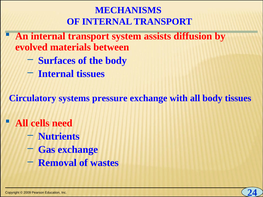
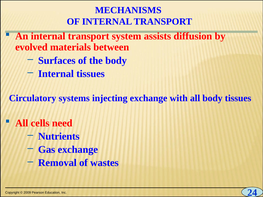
pressure: pressure -> injecting (110, 98)
